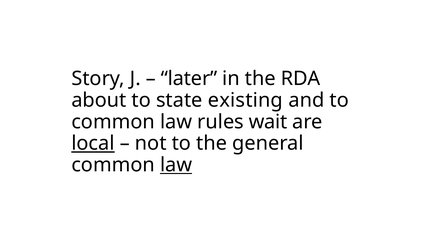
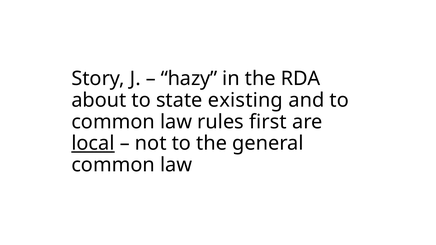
later: later -> hazy (189, 79)
wait: wait -> first (268, 122)
law underline: present -> none (176, 165)
